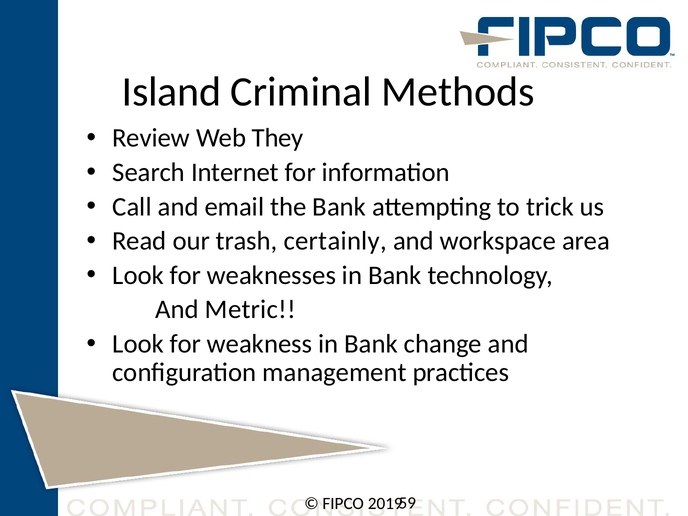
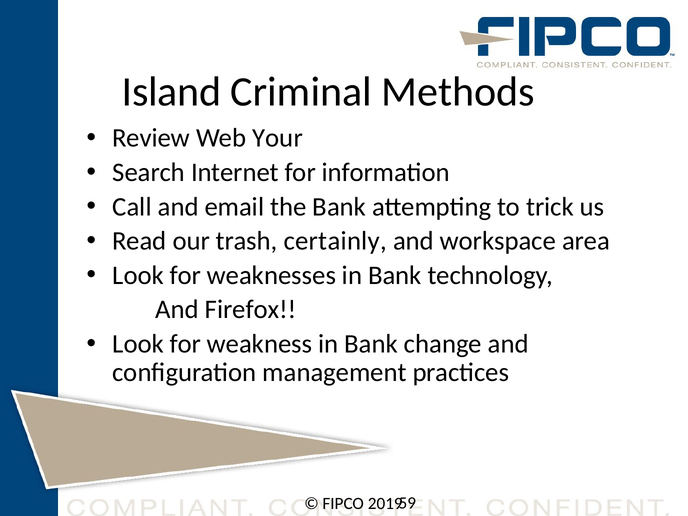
They: They -> Your (278, 138)
Metric: Metric -> Firefox (251, 309)
